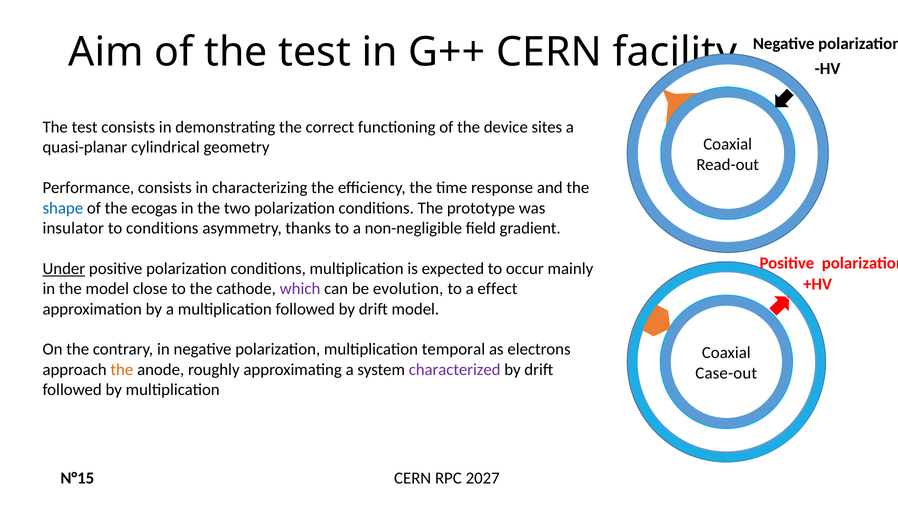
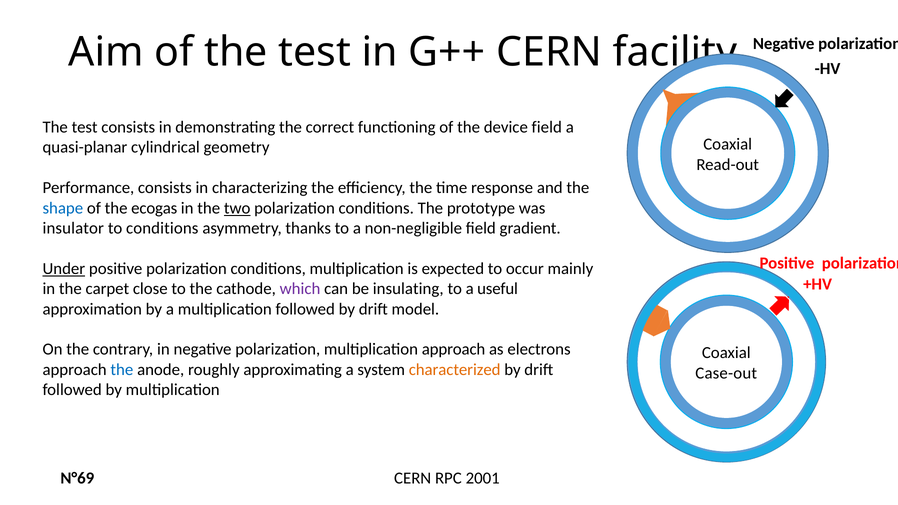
device sites: sites -> field (547, 127)
two underline: none -> present (237, 208)
the model: model -> carpet (107, 289)
evolution: evolution -> insulating (408, 289)
effect: effect -> useful (498, 289)
multiplication temporal: temporal -> approach (454, 350)
the colour: orange -> blue (122, 370)
characterized colour: purple -> orange (455, 370)
N°15: N°15 -> N°69 (77, 478)
2027: 2027 -> 2001 (483, 478)
